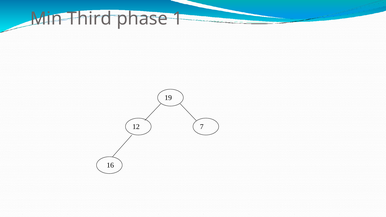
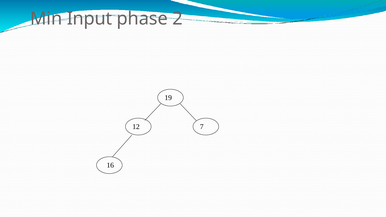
Third: Third -> Input (89, 19)
1: 1 -> 2 (178, 19)
